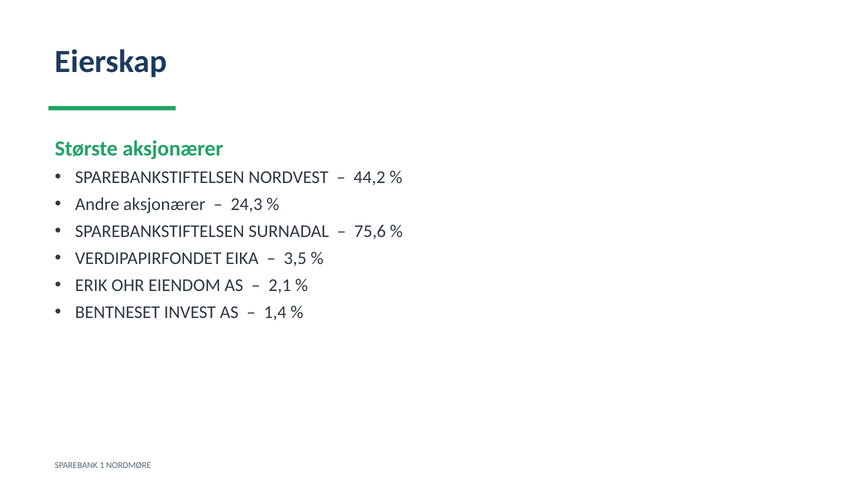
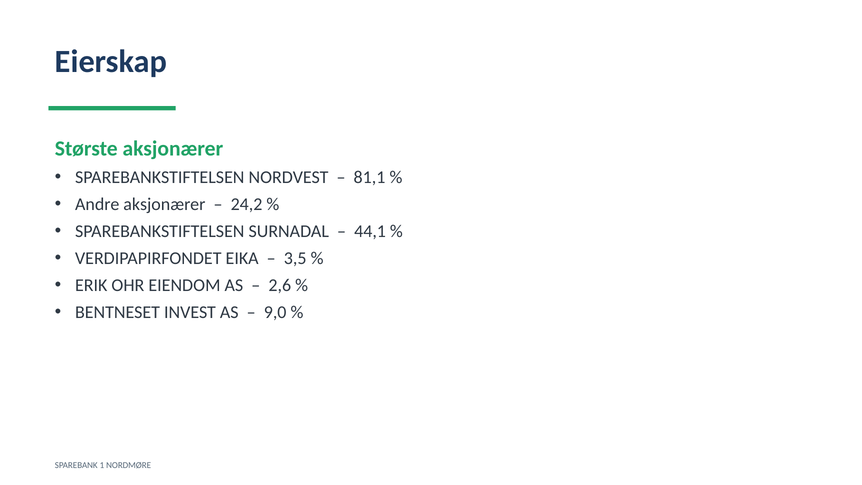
44,2: 44,2 -> 81,1 (369, 177)
24,3: 24,3 -> 24,2 (247, 204)
75,6: 75,6 -> 44,1 (370, 231)
2,1: 2,1 -> 2,6 (280, 285)
1,4: 1,4 -> 9,0 (275, 312)
